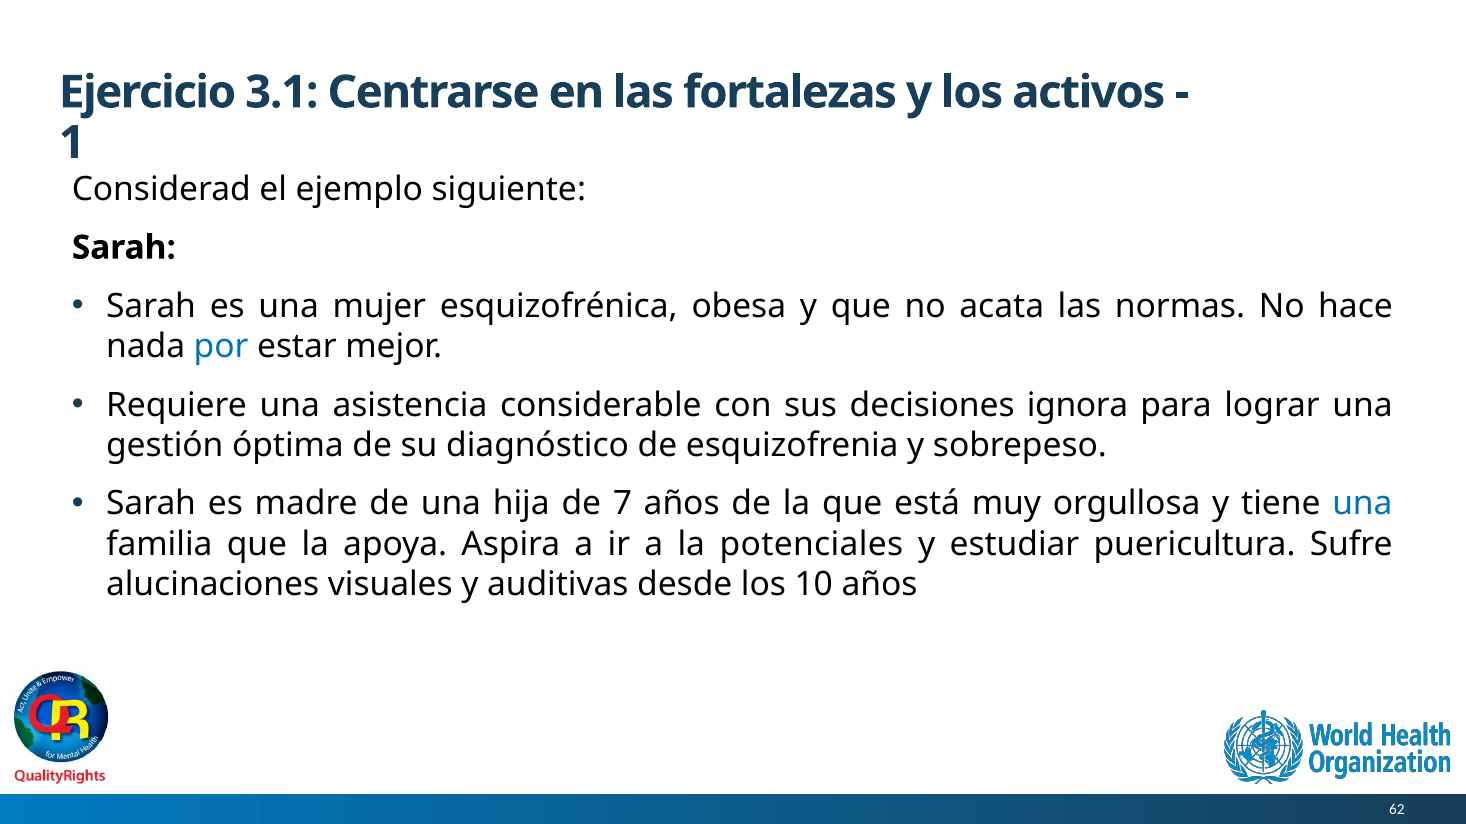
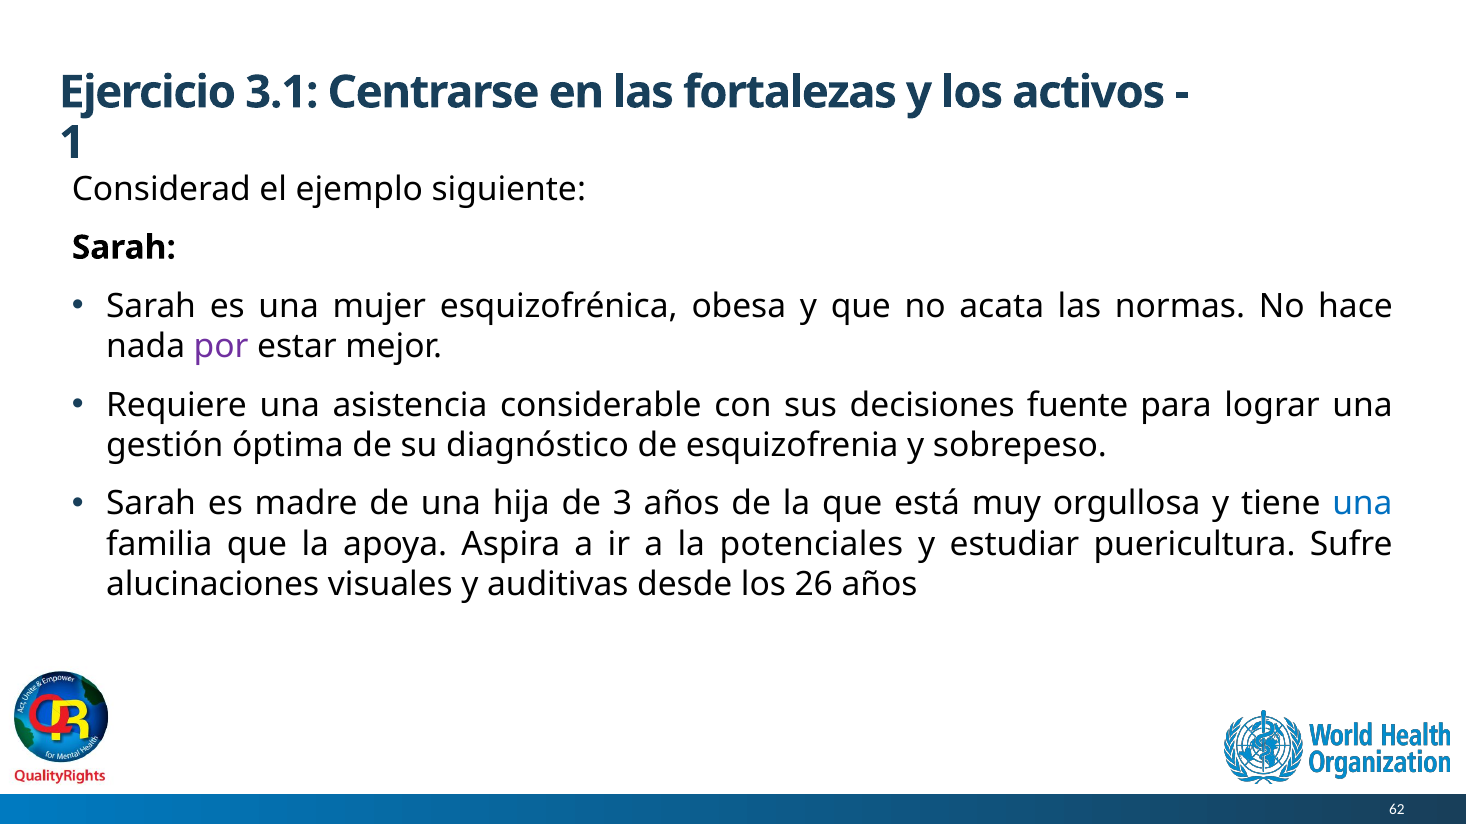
por colour: blue -> purple (221, 347)
ignora: ignora -> fuente (1078, 405)
7: 7 -> 3 (622, 504)
10: 10 -> 26 (814, 585)
